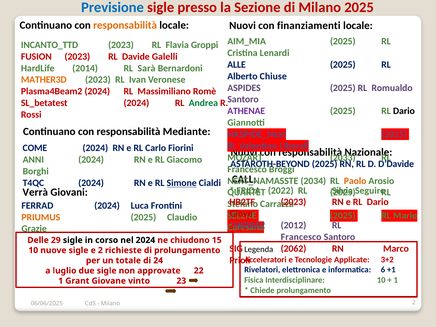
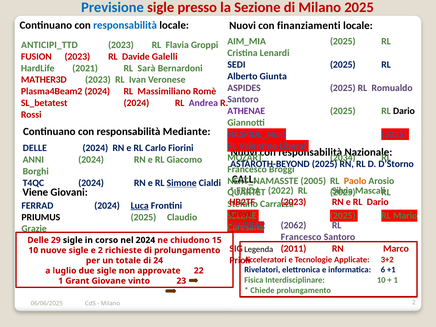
responsabilità colour: orange -> blue (125, 25)
INCANTO_TTD: INCANTO_TTD -> ANTICIPI_TTD (49, 45)
ALLE: ALLE -> SEDI (236, 65)
2014: 2014 -> 2021 (85, 68)
Chiuse: Chiuse -> Giunta (273, 76)
MATHER3D colour: orange -> red (44, 80)
Andrea colour: green -> purple (203, 103)
COME: COME -> DELLE (35, 148)
2033: 2033 -> 2034 (343, 158)
D’Davide: D’Davide -> D’Storno (396, 164)
2034: 2034 -> 2005 (313, 181)
Seguire: Seguire -> Mascali (370, 190)
Verrà: Verrà -> Viene (35, 192)
Luca underline: none -> present (140, 206)
PRIUMUS colour: orange -> black (41, 217)
2012: 2012 -> 2062 (293, 225)
2062: 2062 -> 2011 (293, 249)
